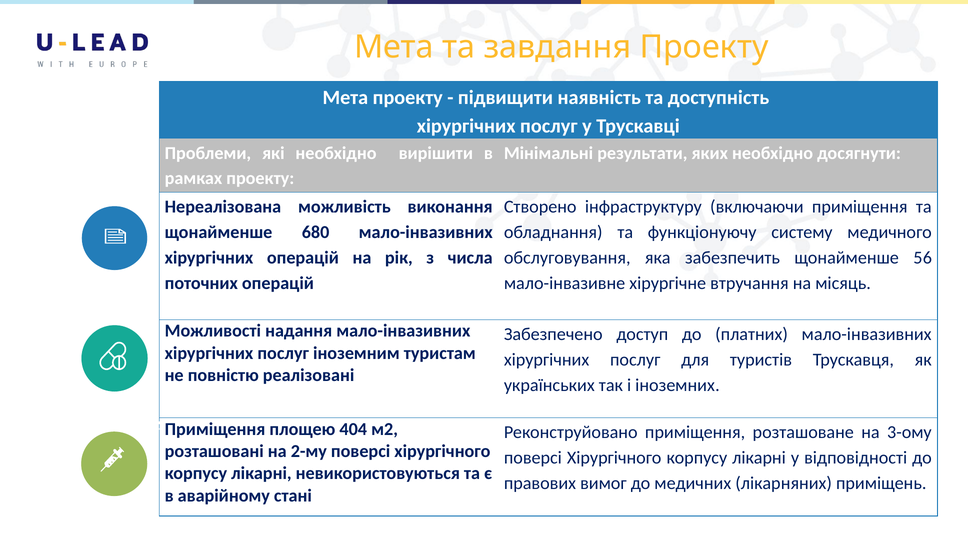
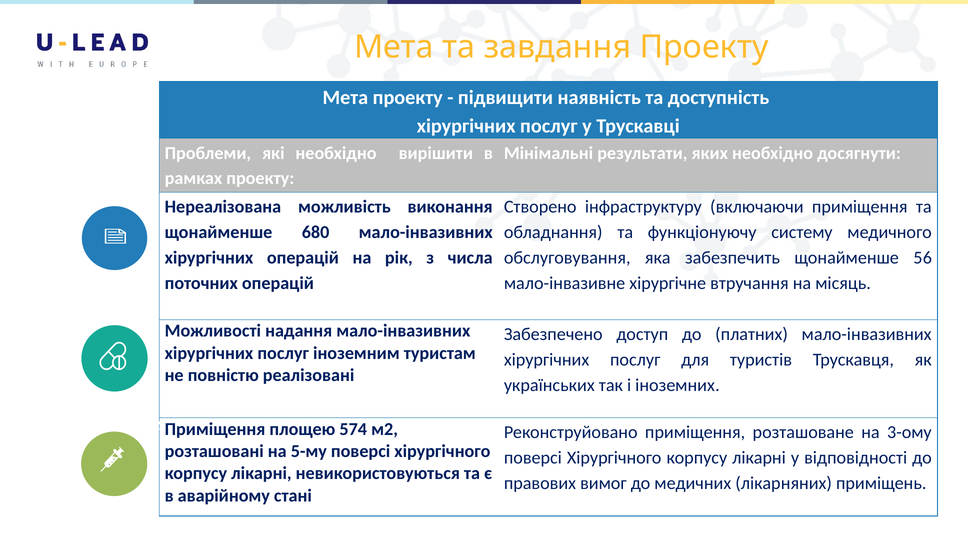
404: 404 -> 574 (353, 429)
2-му: 2-му -> 5-му (309, 451)
